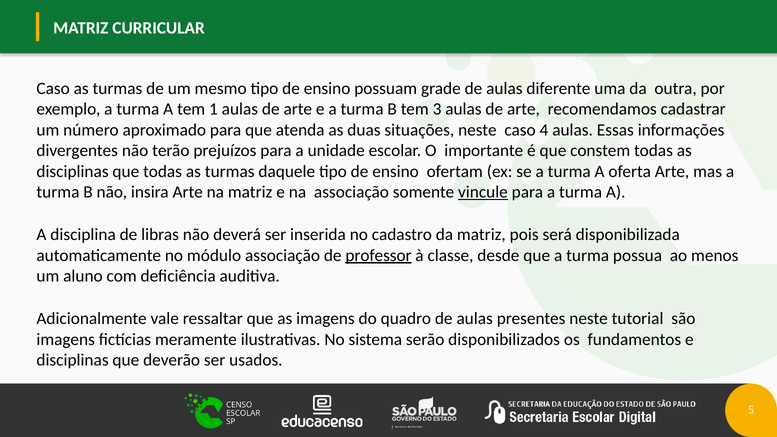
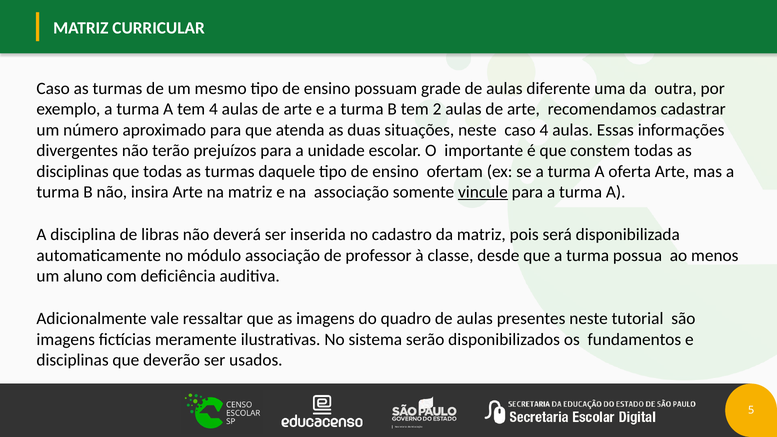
tem 1: 1 -> 4 (213, 109)
3: 3 -> 2 (437, 109)
professor underline: present -> none (378, 255)
